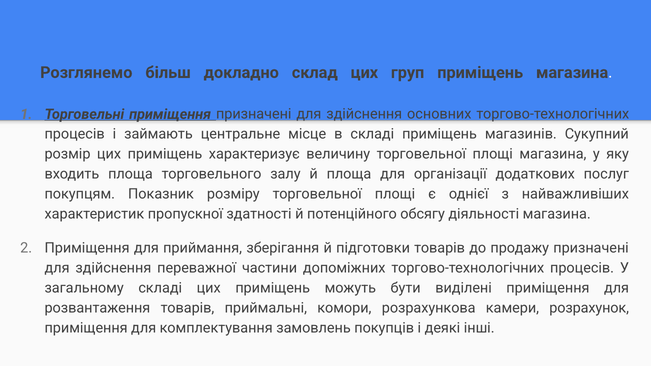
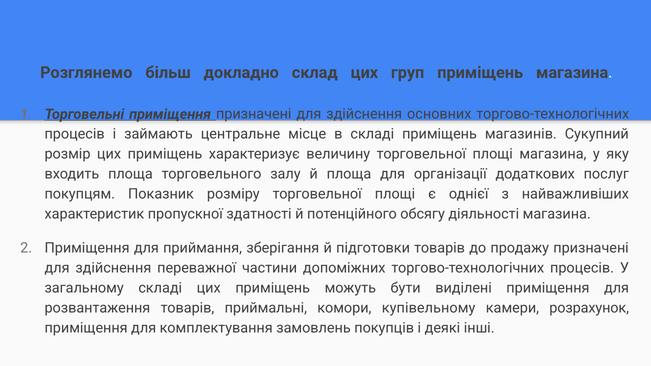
розрахункова: розрахункова -> купівельному (429, 308)
